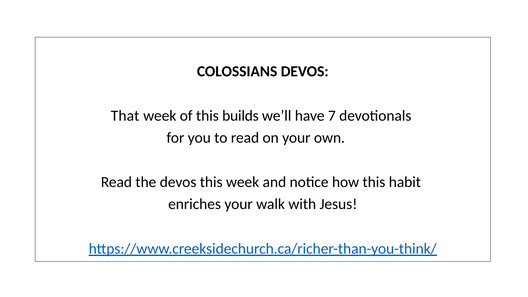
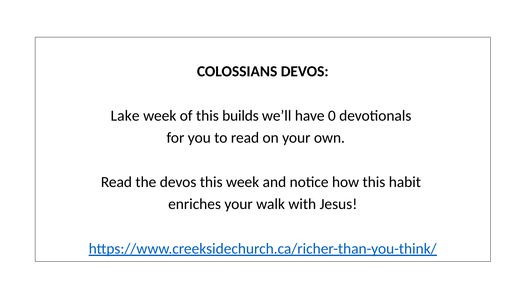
That: That -> Lake (125, 116)
7: 7 -> 0 (332, 116)
